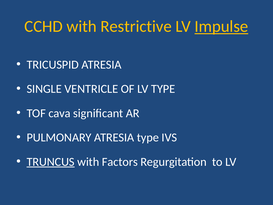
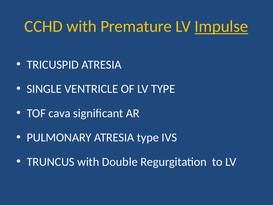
Restrictive: Restrictive -> Premature (136, 26)
TRUNCUS underline: present -> none (51, 162)
Factors: Factors -> Double (120, 162)
